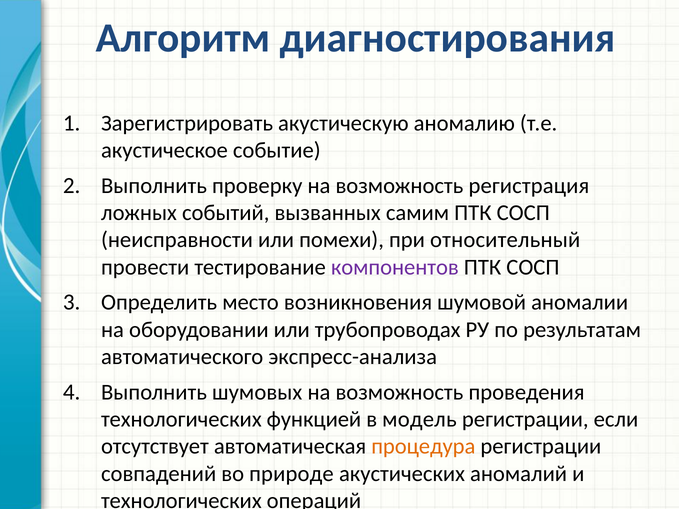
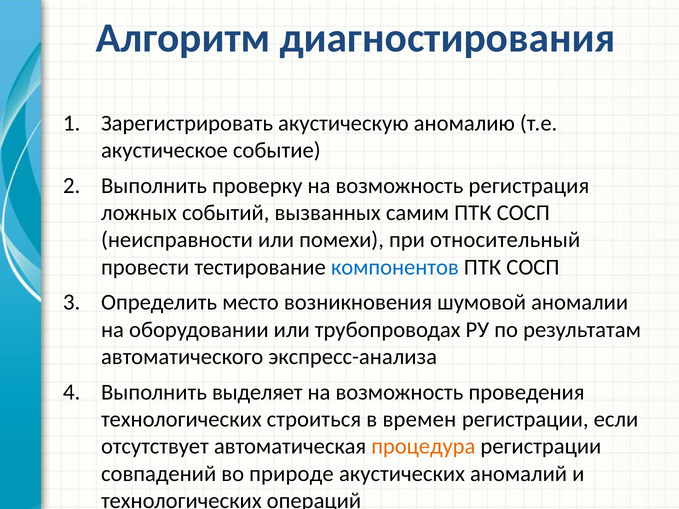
компонентов colour: purple -> blue (395, 267)
шумовых: шумовых -> выделяет (257, 392)
функцией: функцией -> строиться (314, 420)
модель: модель -> времен (419, 420)
